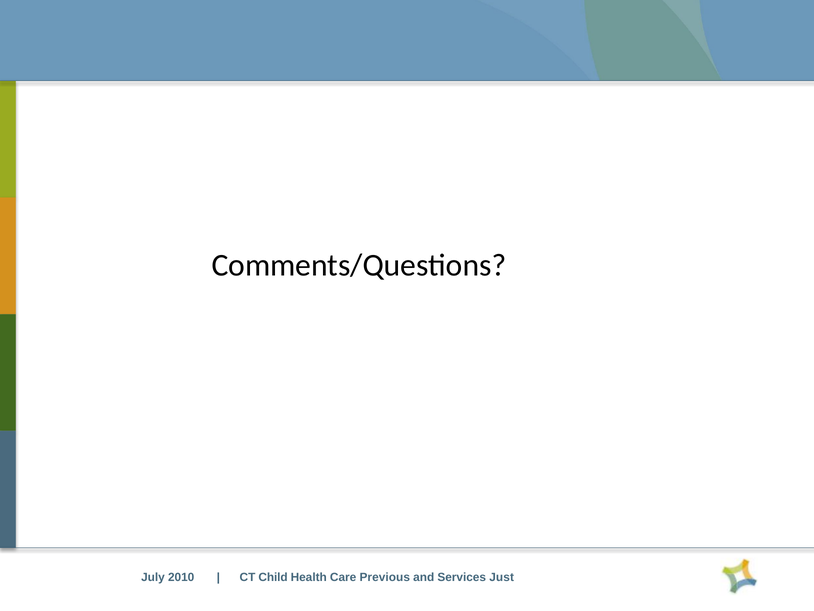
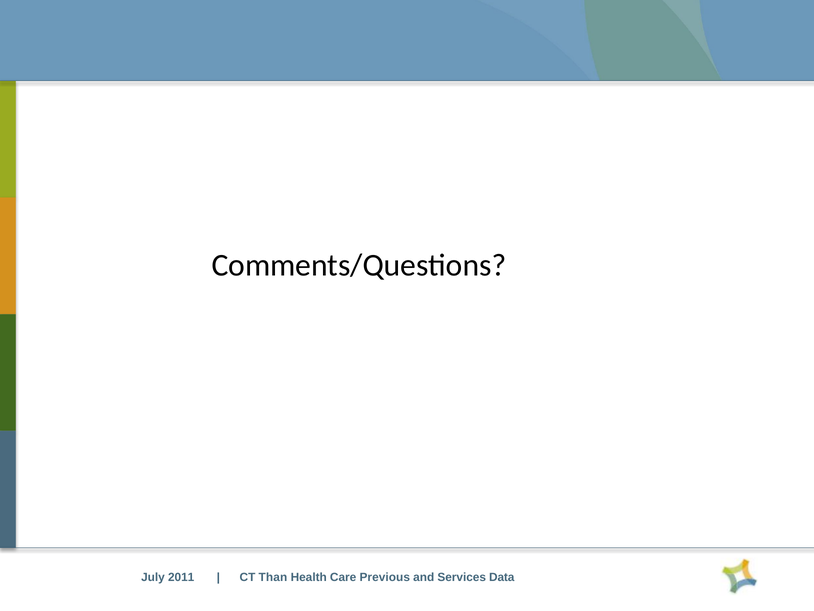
2010: 2010 -> 2011 (181, 577)
Child: Child -> Than (273, 577)
Just: Just -> Data (502, 577)
